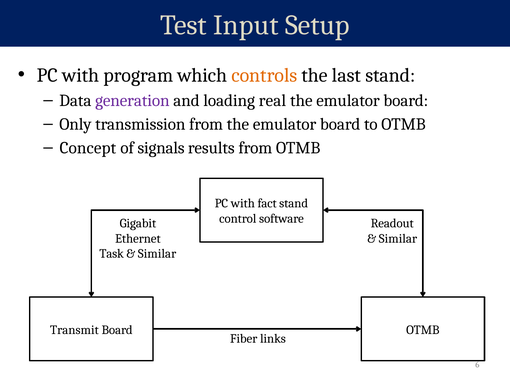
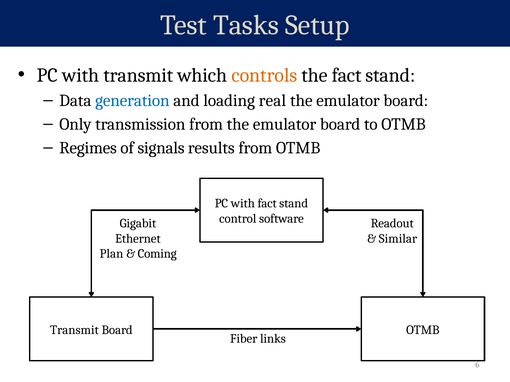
Input: Input -> Tasks (246, 25)
with program: program -> transmit (138, 75)
the last: last -> fact (347, 75)
generation colour: purple -> blue (132, 101)
Concept: Concept -> Regimes (88, 148)
Task: Task -> Plan (111, 254)
Similar: Similar -> Coming (157, 254)
